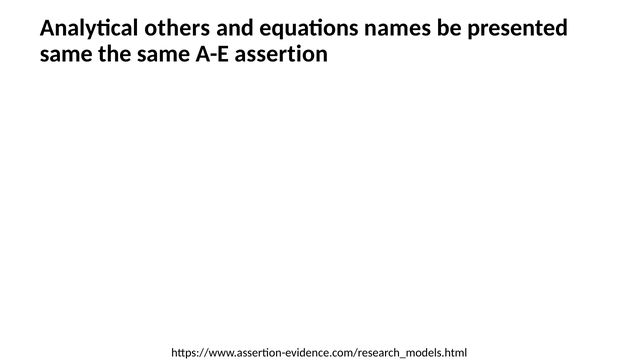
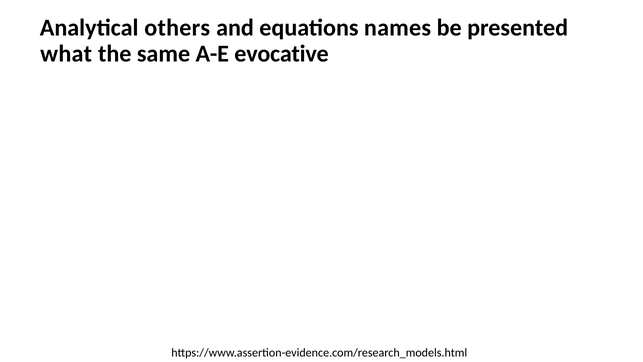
same: same -> what (66, 54)
assertion: assertion -> evocative (282, 54)
